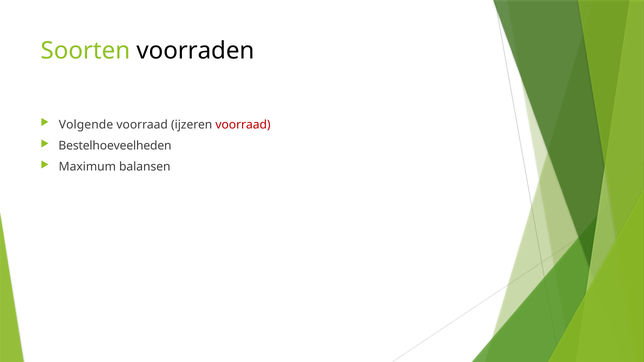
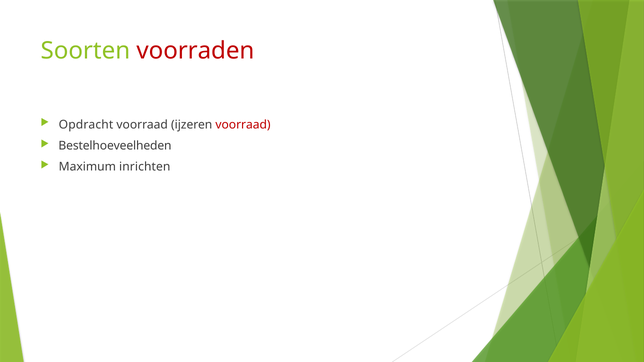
voorraden colour: black -> red (195, 51)
Volgende: Volgende -> Opdracht (86, 125)
balansen: balansen -> inrichten (145, 167)
